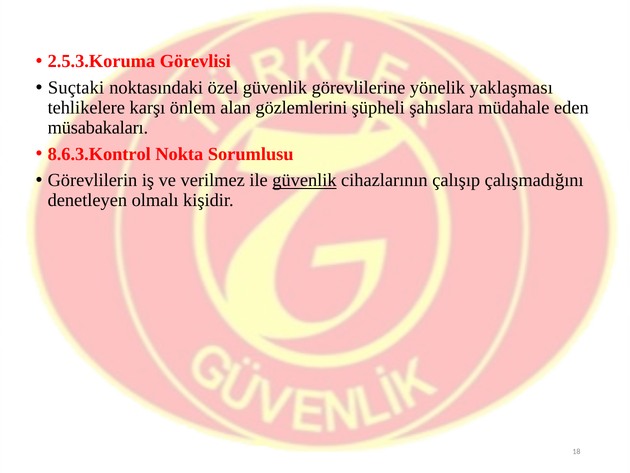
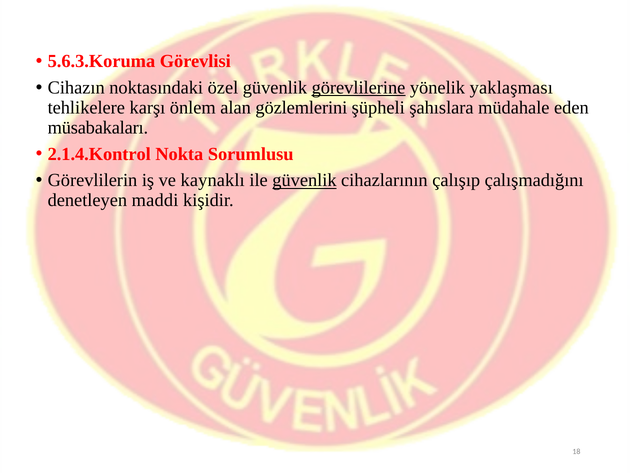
2.5.3.Koruma: 2.5.3.Koruma -> 5.6.3.Koruma (101, 61)
Suçtaki: Suçtaki -> Cihazın (76, 88)
görevlilerine underline: none -> present (358, 88)
8.6.3.Kontrol: 8.6.3.Kontrol -> 2.1.4.Kontrol (99, 154)
verilmez: verilmez -> kaynaklı (213, 180)
olmalı: olmalı -> maddi (155, 200)
